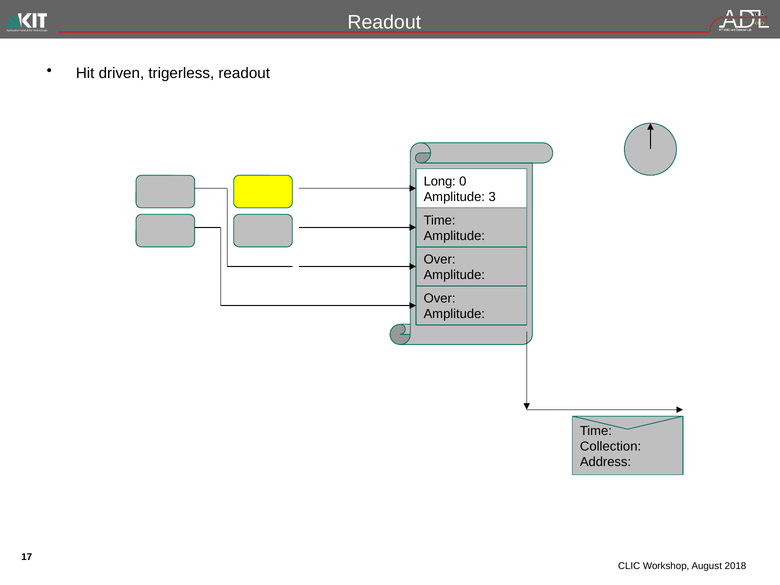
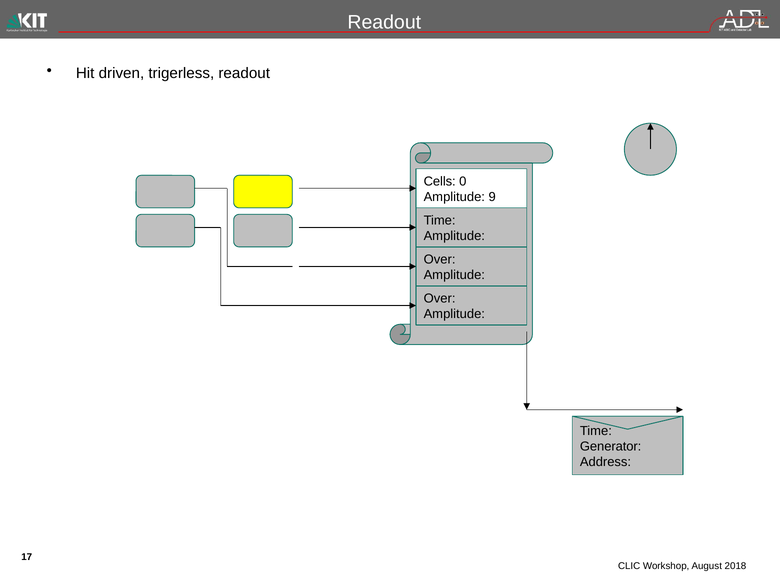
Long: Long -> Cells (440, 181)
3: 3 -> 9 (492, 197)
Collection: Collection -> Generator (611, 446)
